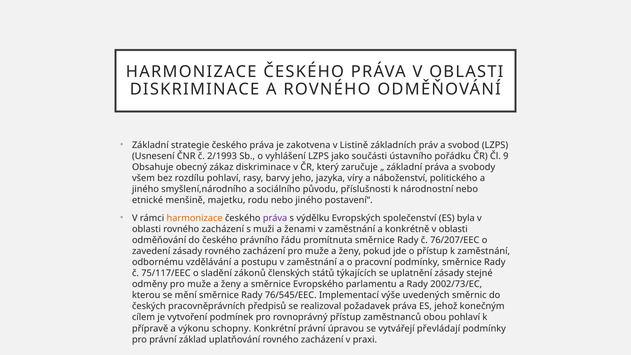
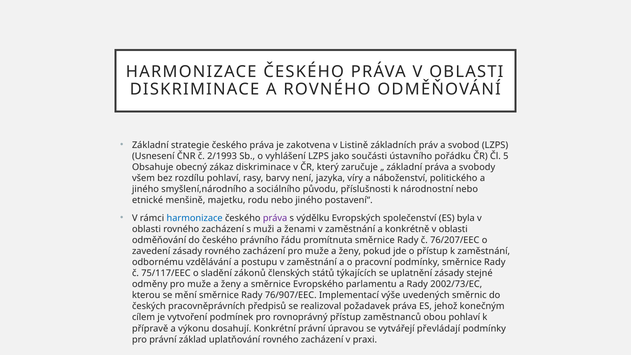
9: 9 -> 5 (506, 156)
jeho: jeho -> není (303, 178)
harmonizace colour: orange -> blue (195, 218)
76/545/EEC: 76/545/EEC -> 76/907/EEC (291, 295)
schopny: schopny -> dosahují (232, 328)
